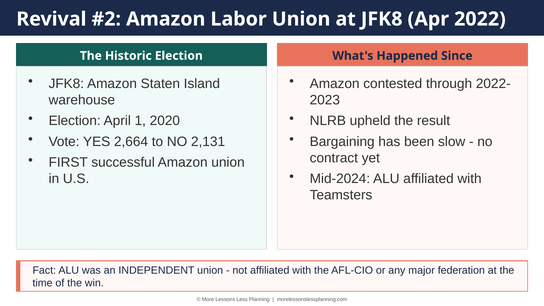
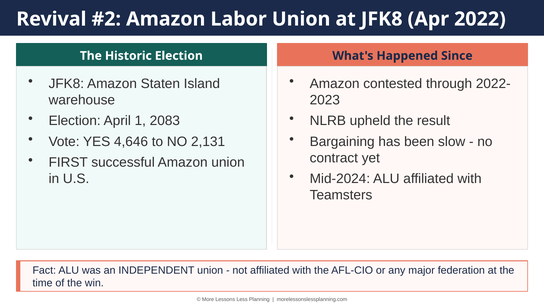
2020: 2020 -> 2083 (165, 121)
2,664: 2,664 -> 4,646 (131, 142)
